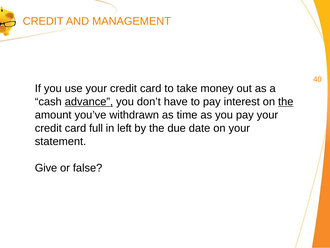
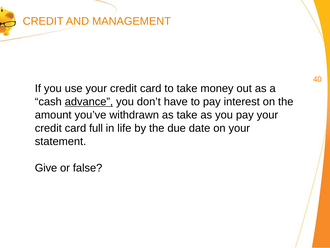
the underline: present -> none (286, 102)
as time: time -> take (187, 115)
left: left -> life (124, 128)
